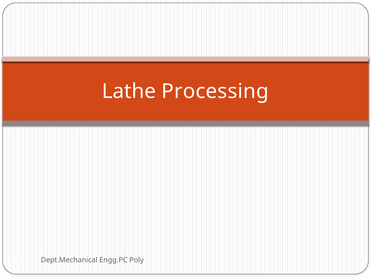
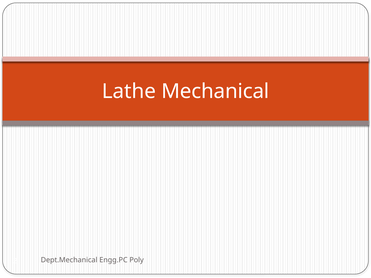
Processing: Processing -> Mechanical (215, 91)
